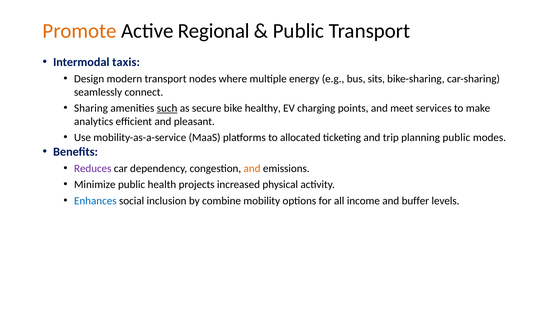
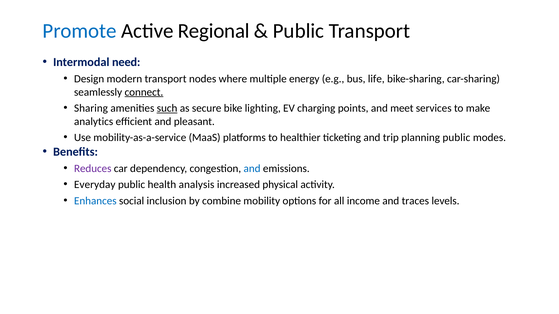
Promote colour: orange -> blue (80, 31)
taxis: taxis -> need (126, 62)
sits: sits -> life (376, 79)
connect underline: none -> present (144, 92)
healthy: healthy -> lighting (263, 108)
allocated: allocated -> healthier (300, 138)
and colour: orange -> blue (252, 169)
Minimize: Minimize -> Everyday (95, 185)
projects: projects -> analysis (197, 185)
buffer: buffer -> traces (415, 201)
